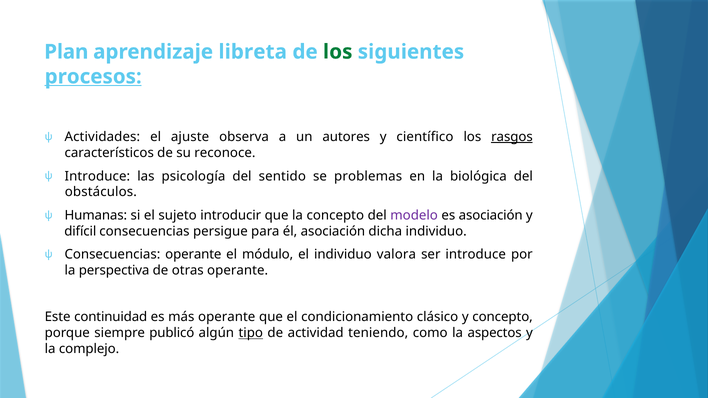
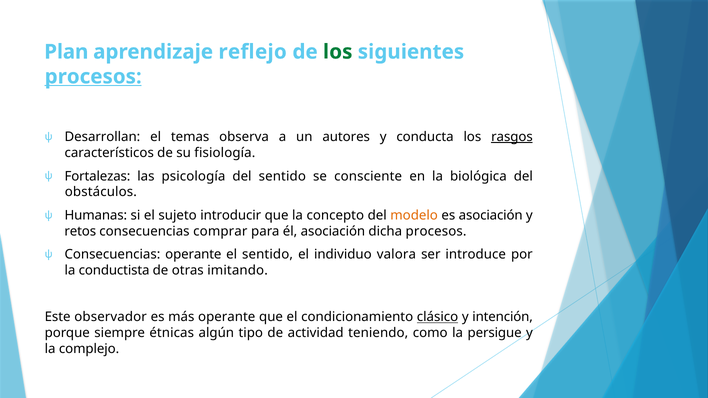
libreta: libreta -> reflejo (253, 52)
Actividades: Actividades -> Desarrollan (102, 137)
ajuste: ajuste -> temas (190, 137)
científico: científico -> conducta (425, 137)
reconoce: reconoce -> fisiología (225, 153)
Introduce: Introduce -> Fortalezas (97, 176)
problemas: problemas -> consciente (368, 176)
modelo colour: purple -> orange (414, 216)
difícil: difícil -> retos (80, 231)
persigue: persigue -> comprar (220, 231)
dicha individuo: individuo -> procesos (436, 231)
el módulo: módulo -> sentido (268, 255)
perspectiva: perspectiva -> conductista (114, 271)
otras operante: operante -> imitando (238, 271)
continuidad: continuidad -> observador (111, 317)
clásico underline: none -> present (438, 317)
y concepto: concepto -> intención (503, 317)
publicó: publicó -> étnicas (172, 333)
tipo underline: present -> none (251, 333)
aspectos: aspectos -> persigue (495, 333)
